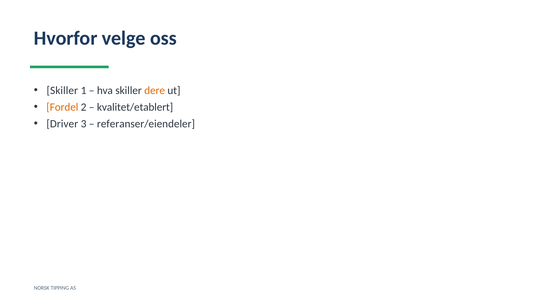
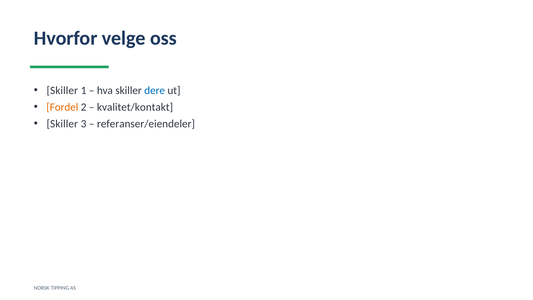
dere colour: orange -> blue (155, 90)
kvalitet/etablert: kvalitet/etablert -> kvalitet/kontakt (135, 107)
Driver: Driver -> Skiller (62, 124)
